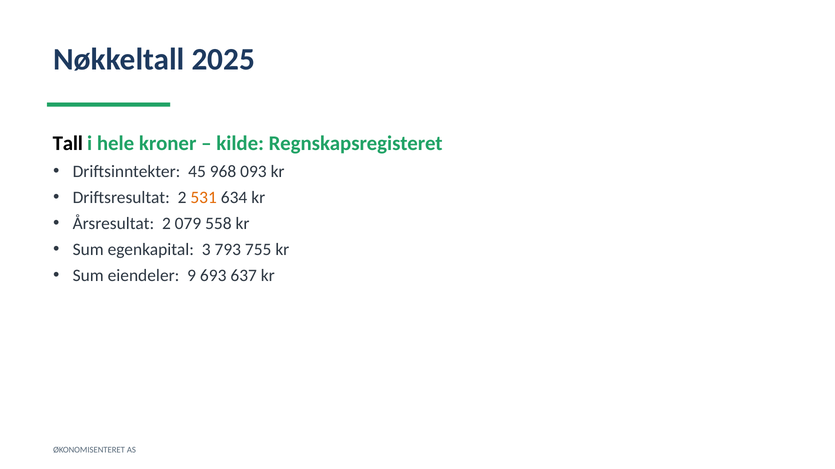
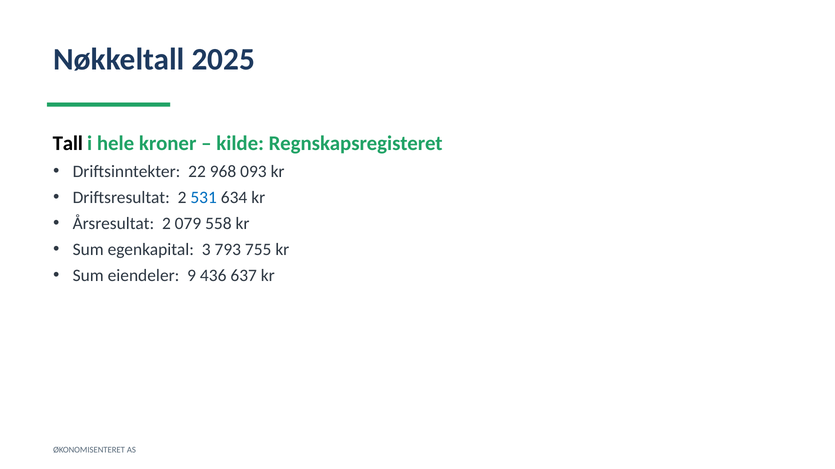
45: 45 -> 22 (197, 172)
531 colour: orange -> blue (204, 198)
693: 693 -> 436 (213, 276)
